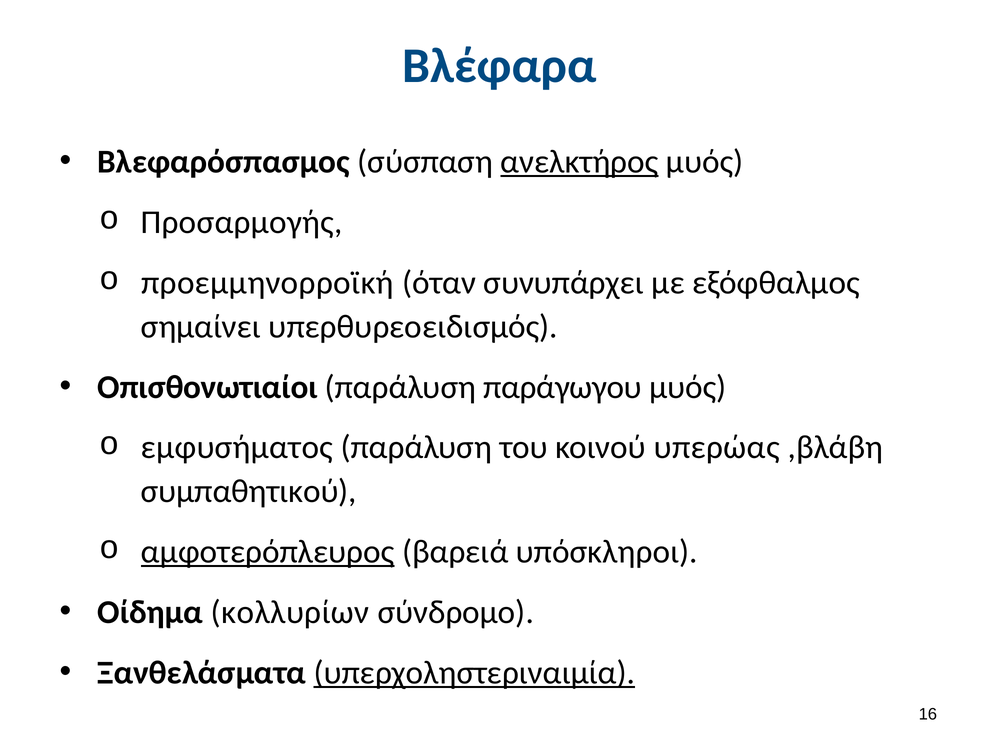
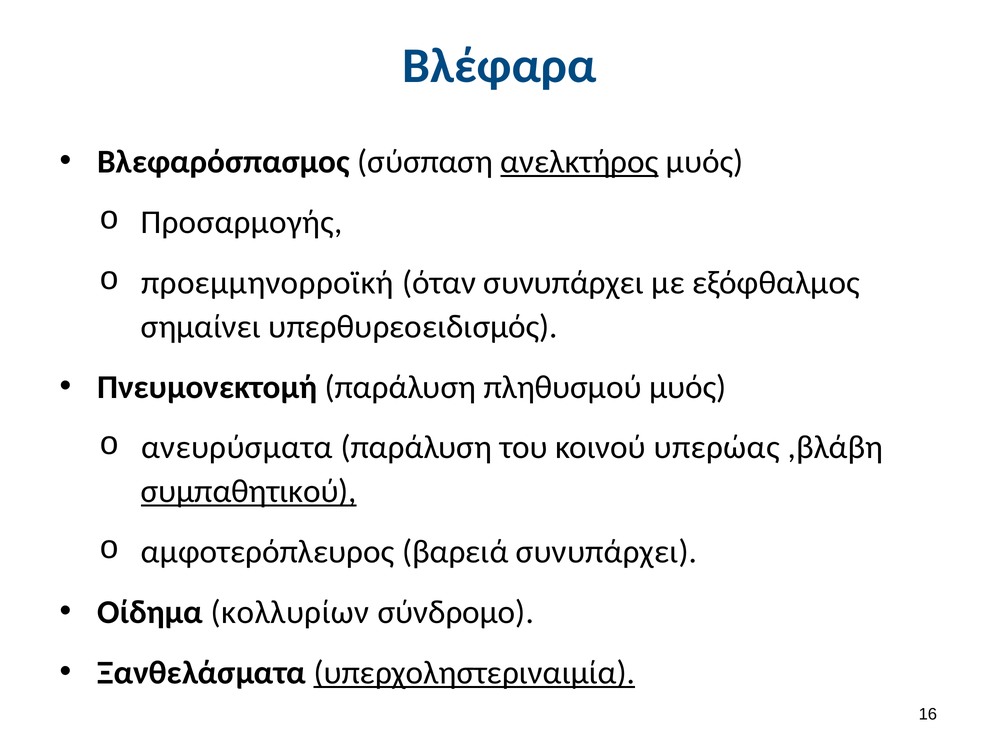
Οπισθονωτιαίοι: Οπισθονωτιαίοι -> Πνευμονεκτομή (207, 387)
παράγωγου: παράγωγου -> πληθυσμού (563, 387)
εμφυσήματος: εμφυσήματος -> ανευρύσματα (237, 447)
συμπαθητικού underline: none -> present (249, 491)
αμφοτερόπλευρος underline: present -> none (268, 552)
βαρειά υπόσκληροι: υπόσκληροι -> συνυπάρχει (607, 552)
